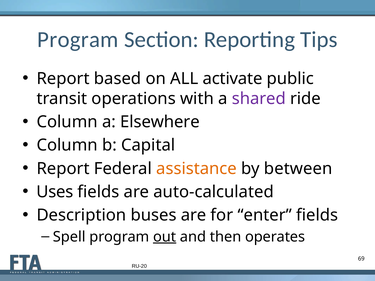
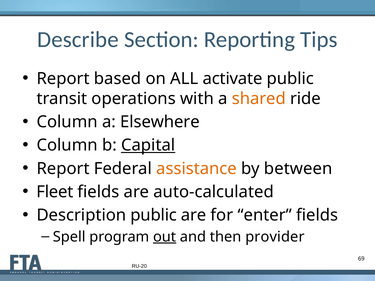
Program: Program -> Describe (78, 40)
shared colour: purple -> orange (259, 99)
Capital underline: none -> present (148, 145)
Uses: Uses -> Fleet (55, 192)
Description buses: buses -> public (154, 215)
operates: operates -> provider (275, 237)
